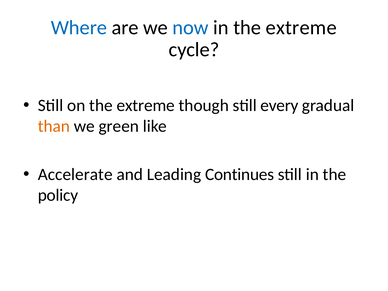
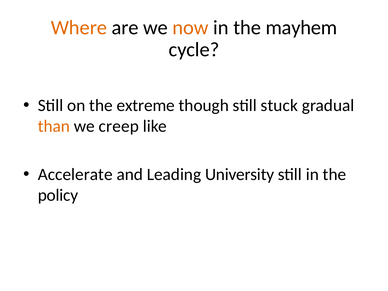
Where colour: blue -> orange (79, 28)
now colour: blue -> orange (191, 28)
in the extreme: extreme -> mayhem (301, 28)
every: every -> stuck (279, 106)
green: green -> creep (119, 126)
Continues: Continues -> University (240, 175)
